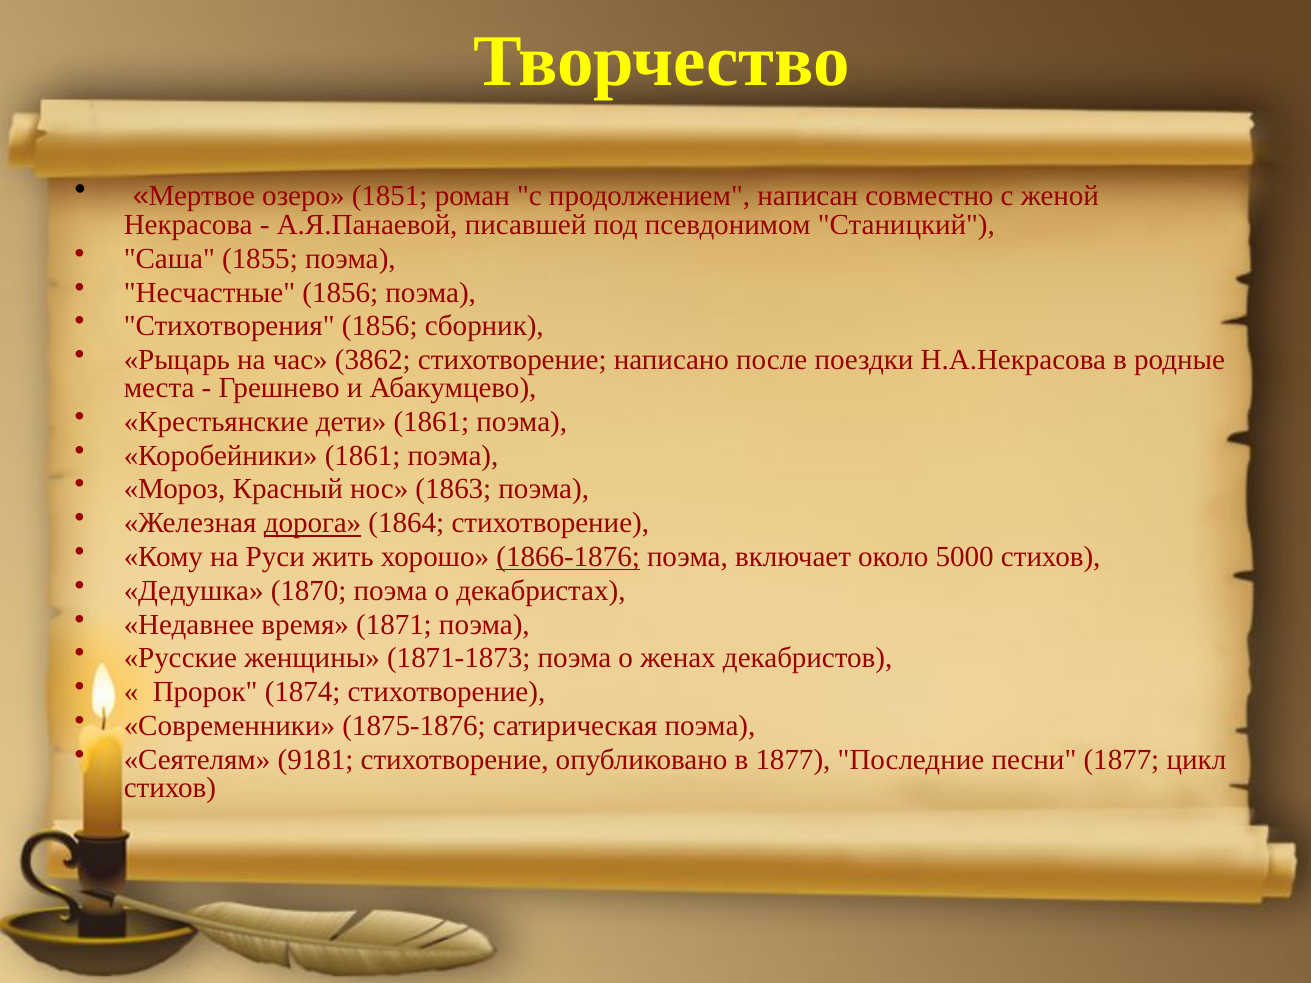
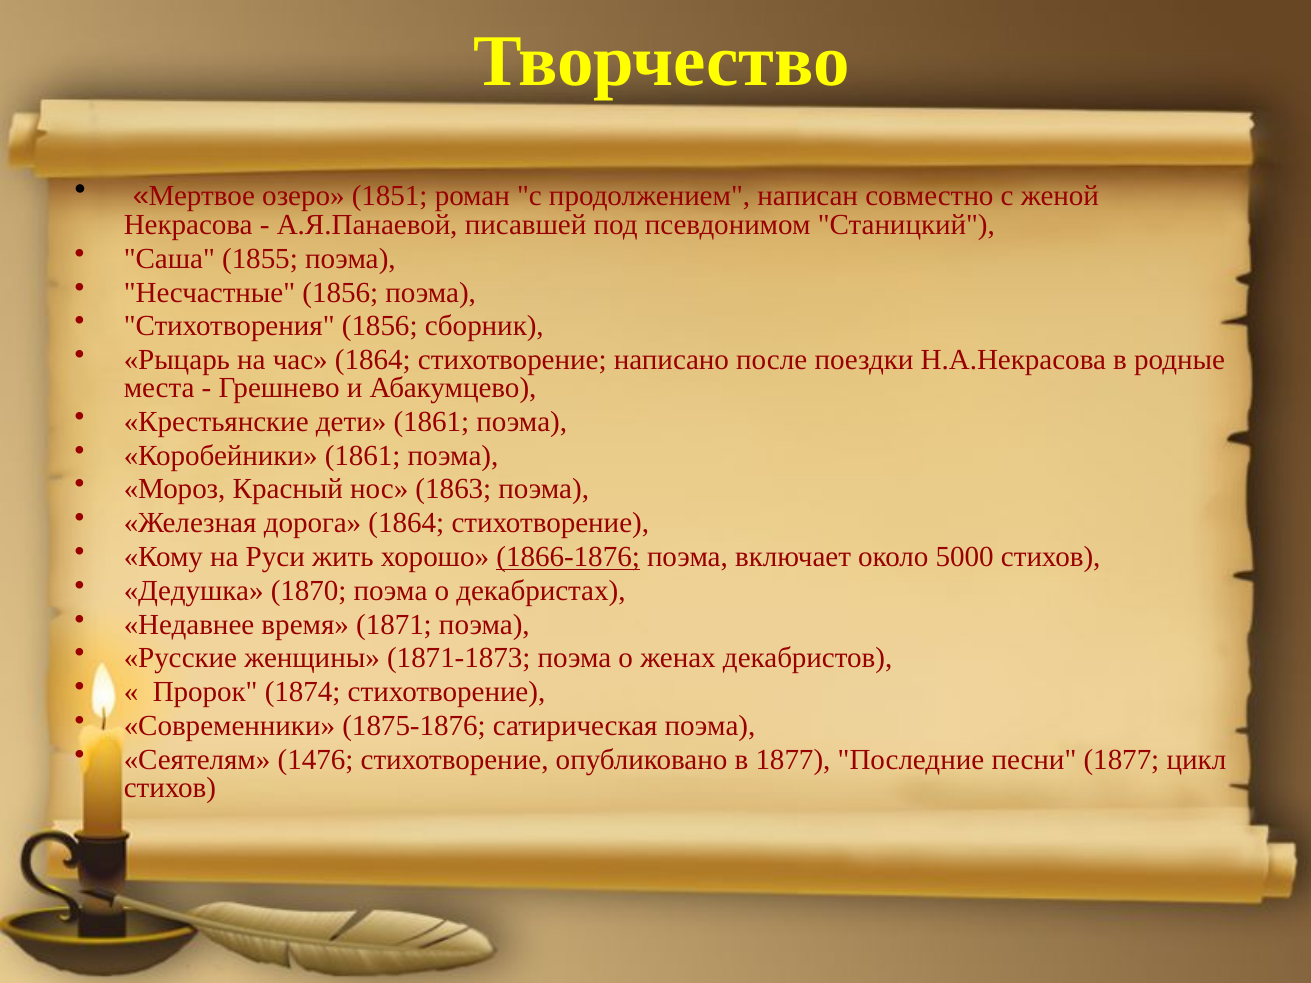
час 3862: 3862 -> 1864 (373, 360)
дорога underline: present -> none (313, 523)
9181: 9181 -> 1476 (315, 760)
